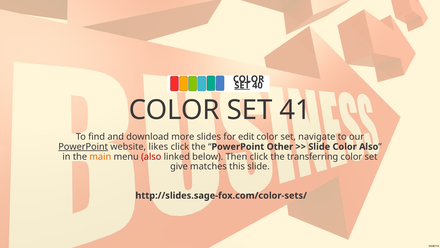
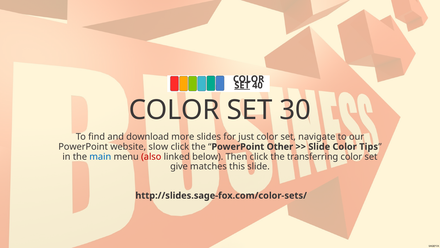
41: 41 -> 30 (295, 110)
edit: edit -> just (246, 137)
PowerPoint underline: present -> none (83, 146)
likes: likes -> slow (158, 146)
Color Also: Also -> Tips (369, 146)
main colour: orange -> blue (100, 156)
